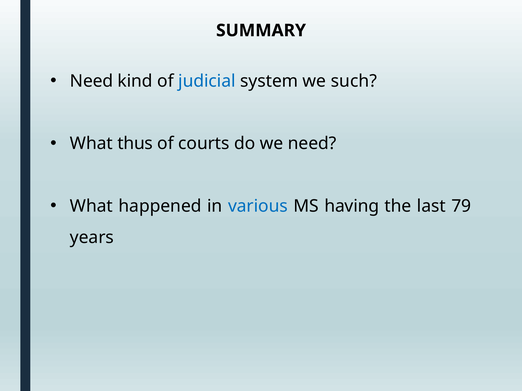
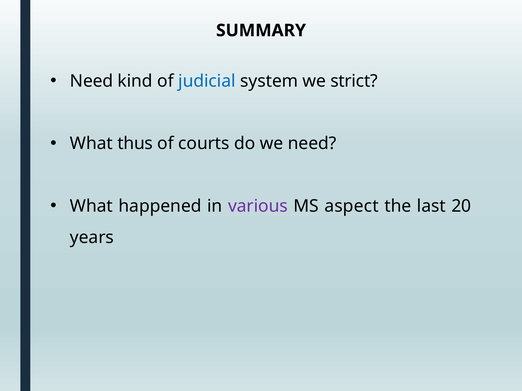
such: such -> strict (354, 81)
various colour: blue -> purple (258, 206)
having: having -> aspect (352, 206)
79: 79 -> 20 (461, 206)
